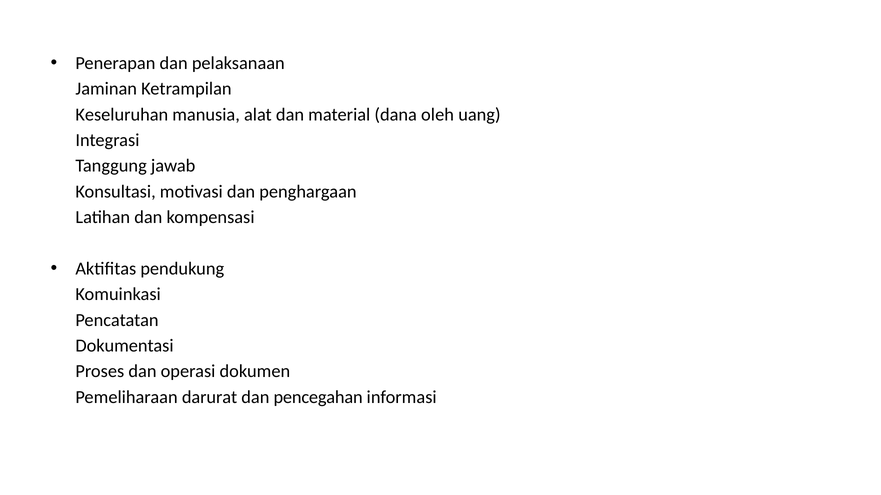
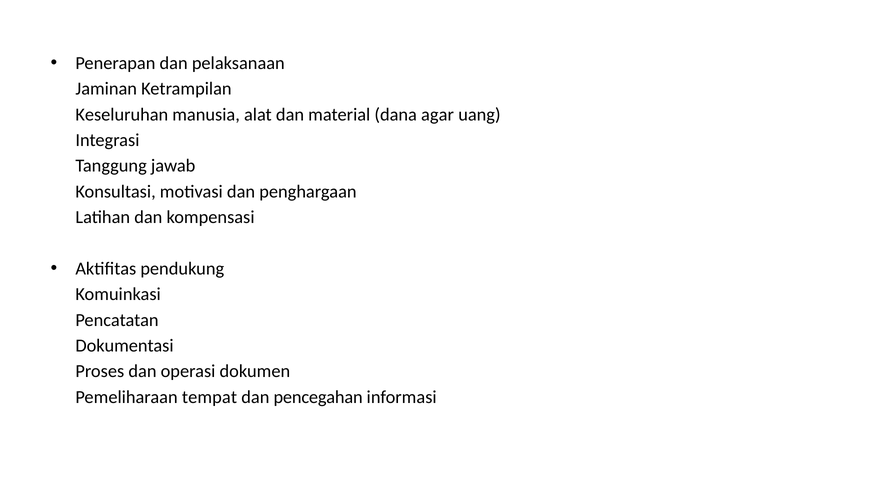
oleh: oleh -> agar (438, 115)
darurat: darurat -> tempat (209, 397)
